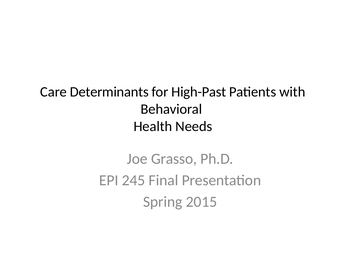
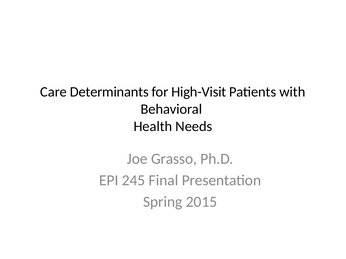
High-Past: High-Past -> High-Visit (199, 92)
